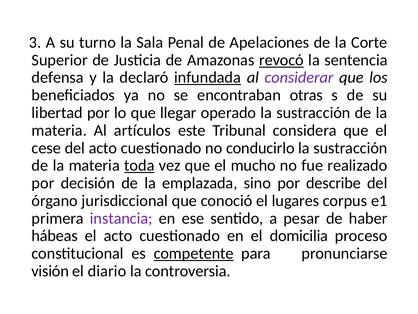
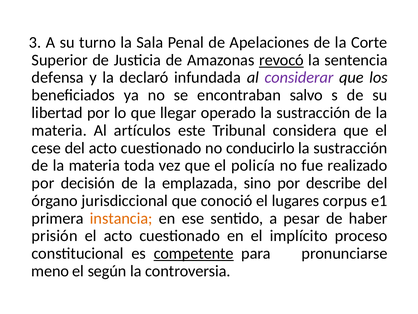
infundada underline: present -> none (208, 77)
otras: otras -> salvo (306, 95)
toda underline: present -> none (139, 165)
mucho: mucho -> policía (253, 165)
instancia colour: purple -> orange (121, 218)
hábeas: hábeas -> prisión (55, 236)
domicilia: domicilia -> implícito (299, 236)
visión: visión -> meno (50, 271)
diario: diario -> según (107, 271)
